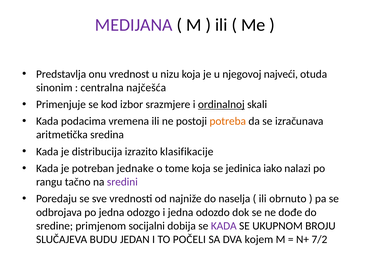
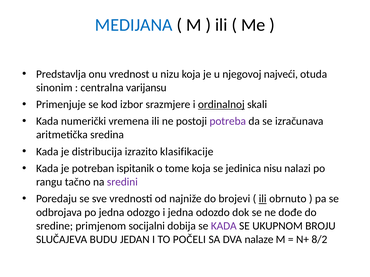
MEDIJANA colour: purple -> blue (134, 25)
najčešća: najčešća -> varijansu (146, 88)
podacima: podacima -> numerički (84, 121)
potreba colour: orange -> purple (228, 121)
jednake: jednake -> ispitanik (135, 169)
iako: iako -> nisu (273, 169)
naselja: naselja -> brojevi (234, 199)
ili underline: none -> present (263, 199)
kojem: kojem -> nalaze (259, 240)
7/2: 7/2 -> 8/2 (319, 240)
